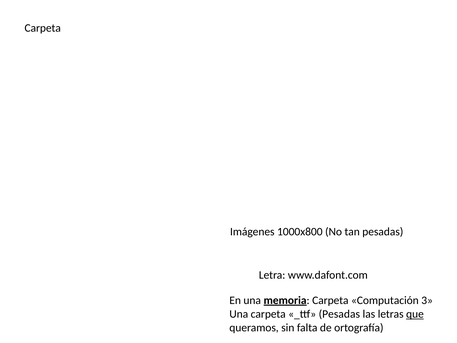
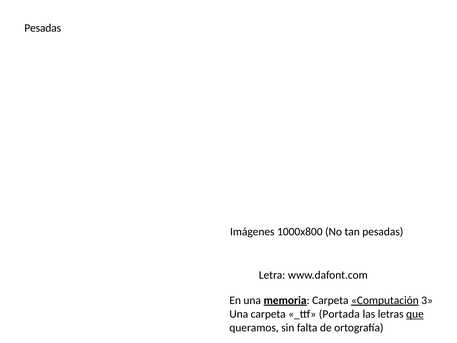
Carpeta: Carpeta -> Pesadas (43, 28)
Computación underline: none -> present (385, 300)
_ttf Pesadas: Pesadas -> Portada (339, 314)
